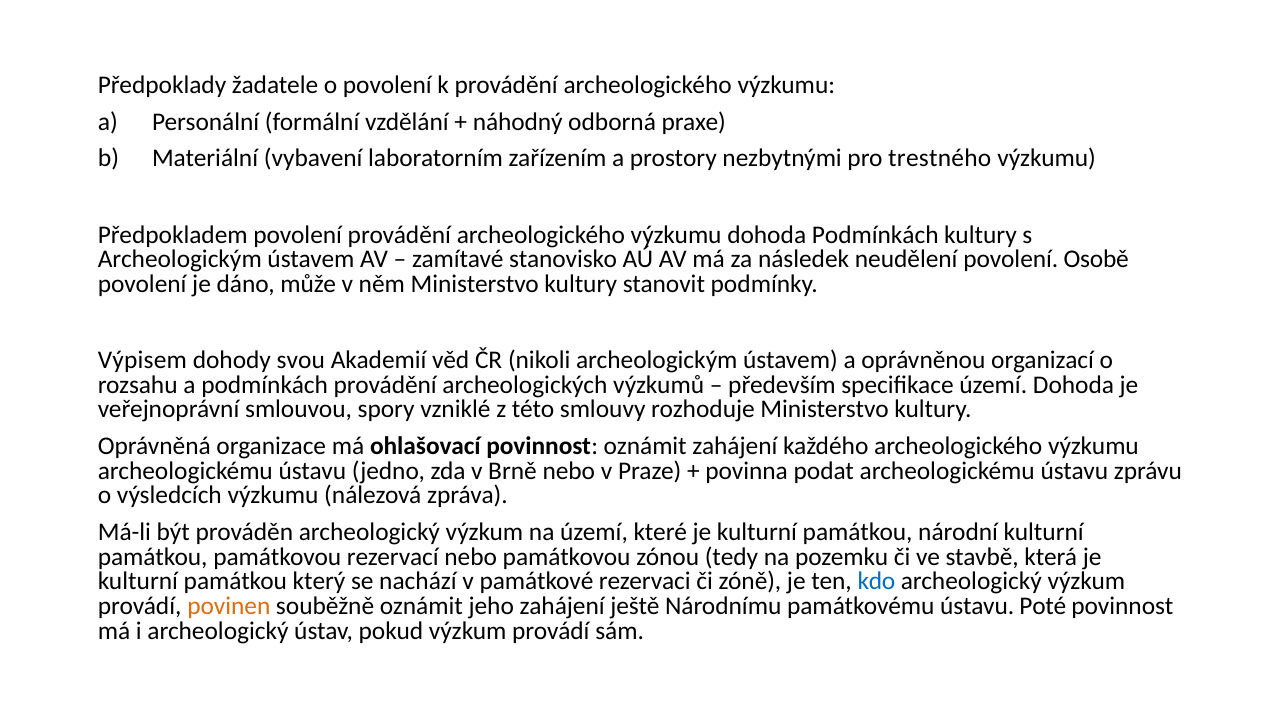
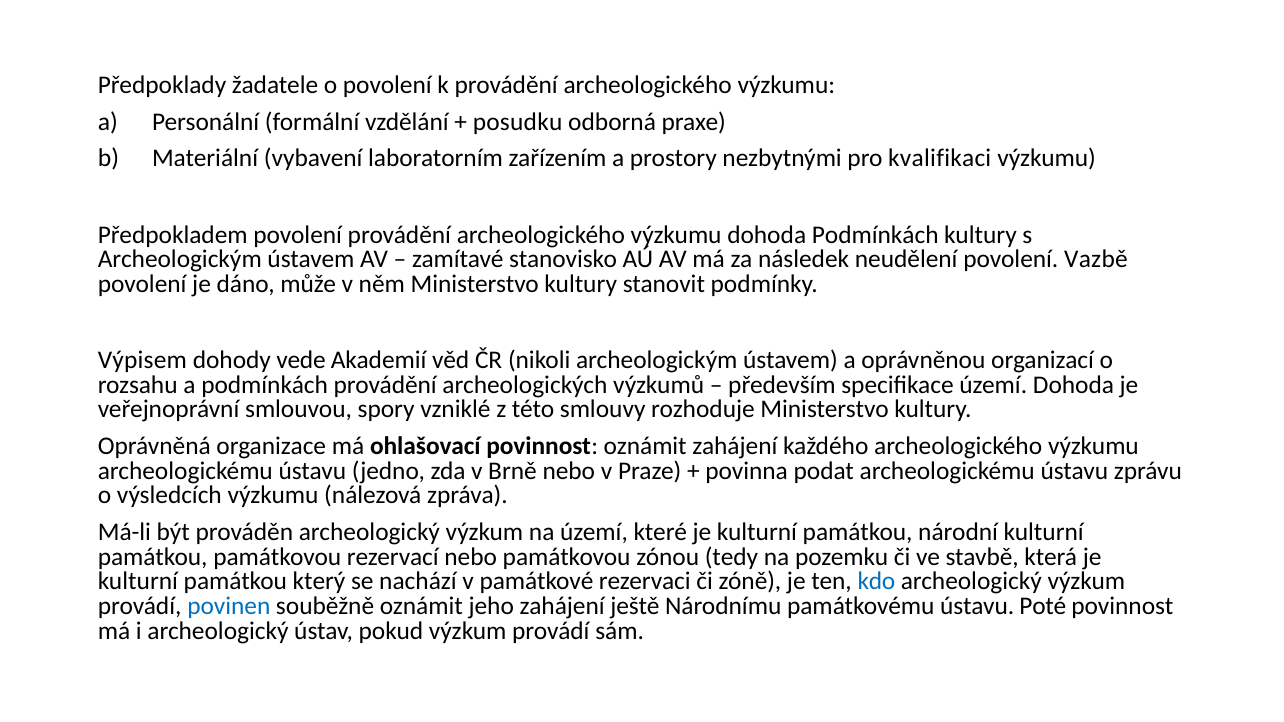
náhodný: náhodný -> posudku (518, 122)
trestného: trestného -> kvalifikaci (940, 159)
Osobě: Osobě -> Vazbě (1096, 259)
svou: svou -> vede (301, 360)
povinen colour: orange -> blue (229, 606)
